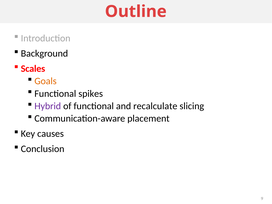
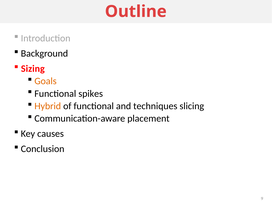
Scales: Scales -> Sizing (33, 69)
Hybrid colour: purple -> orange (48, 106)
recalculate: recalculate -> techniques (155, 106)
